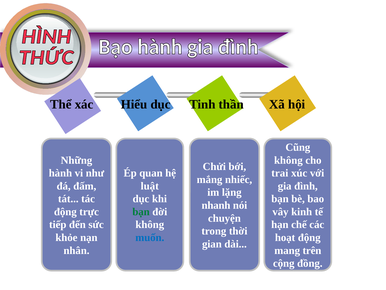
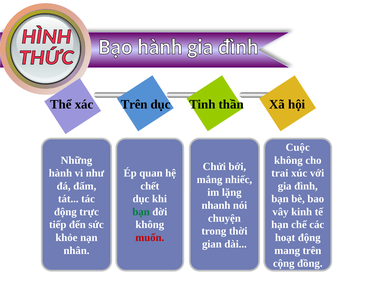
xác Hiểu: Hiểu -> Trên (134, 104)
Cũng: Cũng -> Cuộc (298, 147)
luật: luật -> chết (150, 186)
muốn colour: blue -> red (150, 237)
